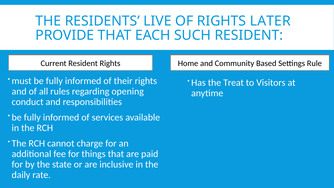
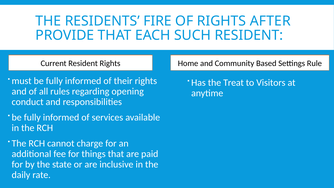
LIVE: LIVE -> FIRE (158, 21)
LATER: LATER -> AFTER (270, 21)
